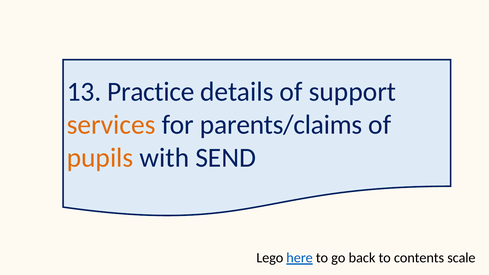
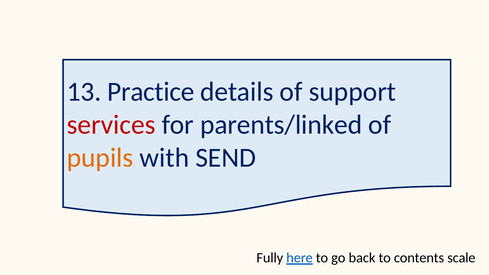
services colour: orange -> red (111, 125)
parents/claims: parents/claims -> parents/linked (281, 125)
Lego: Lego -> Fully (270, 258)
